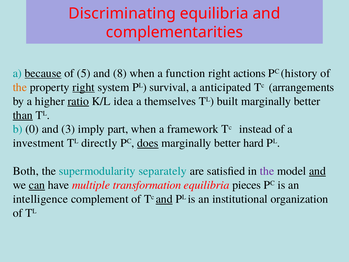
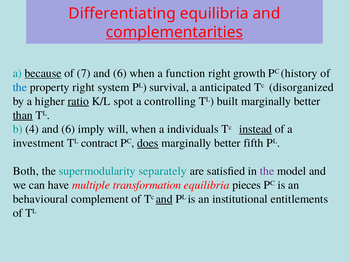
Discriminating: Discriminating -> Differentiating (122, 14)
complementarities underline: none -> present (174, 32)
5: 5 -> 7 (84, 73)
8: 8 -> 6 (120, 73)
actions: actions -> growth (249, 73)
the colour: orange -> blue (20, 87)
right underline: present -> none (84, 87)
arrangements: arrangements -> disorganized (301, 87)
idea: idea -> spot (123, 101)
themselves: themselves -> controlling (170, 101)
0: 0 -> 4 (32, 129)
3: 3 -> 6 (68, 129)
part: part -> will (118, 129)
framework: framework -> individuals (193, 129)
instead underline: none -> present (256, 129)
directly: directly -> contract (99, 143)
hard: hard -> fifth (254, 143)
and underline: present -> none (317, 171)
can underline: present -> none (37, 185)
intelligence: intelligence -> behavioural (40, 199)
organization: organization -> entitlements (299, 199)
